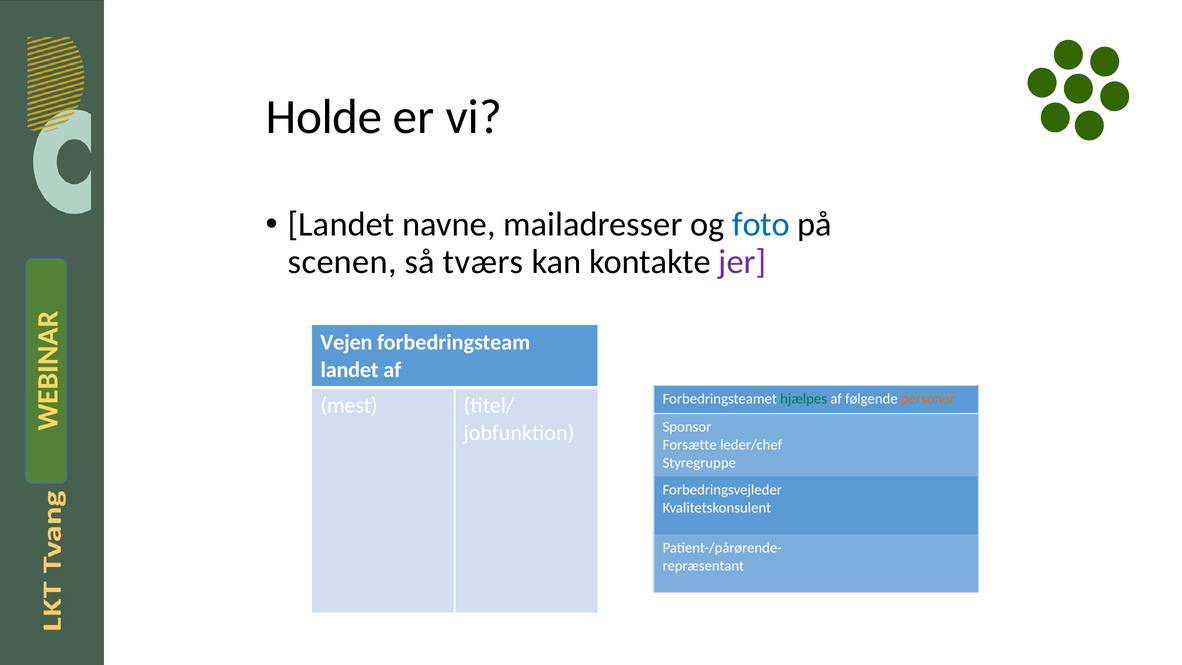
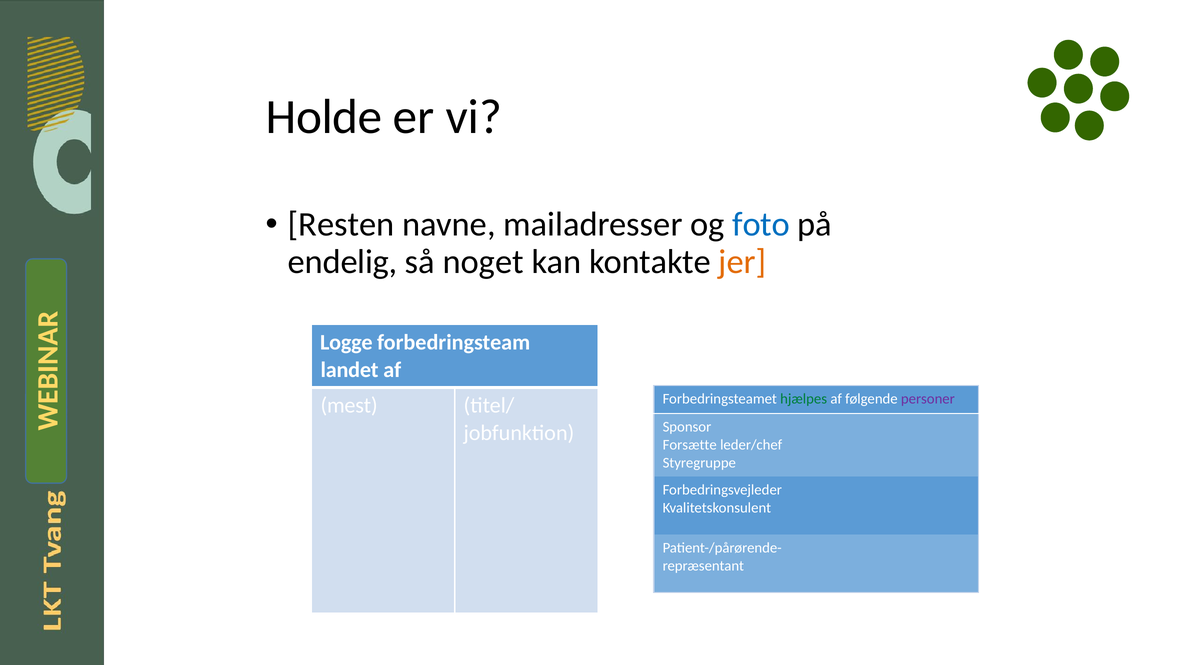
Landet: Landet -> Resten (341, 225)
scenen: scenen -> endelig (343, 262)
tværs: tværs -> noget (483, 262)
jer colour: purple -> orange (742, 262)
Vejen: Vejen -> Logge (346, 343)
personer colour: orange -> purple (928, 399)
